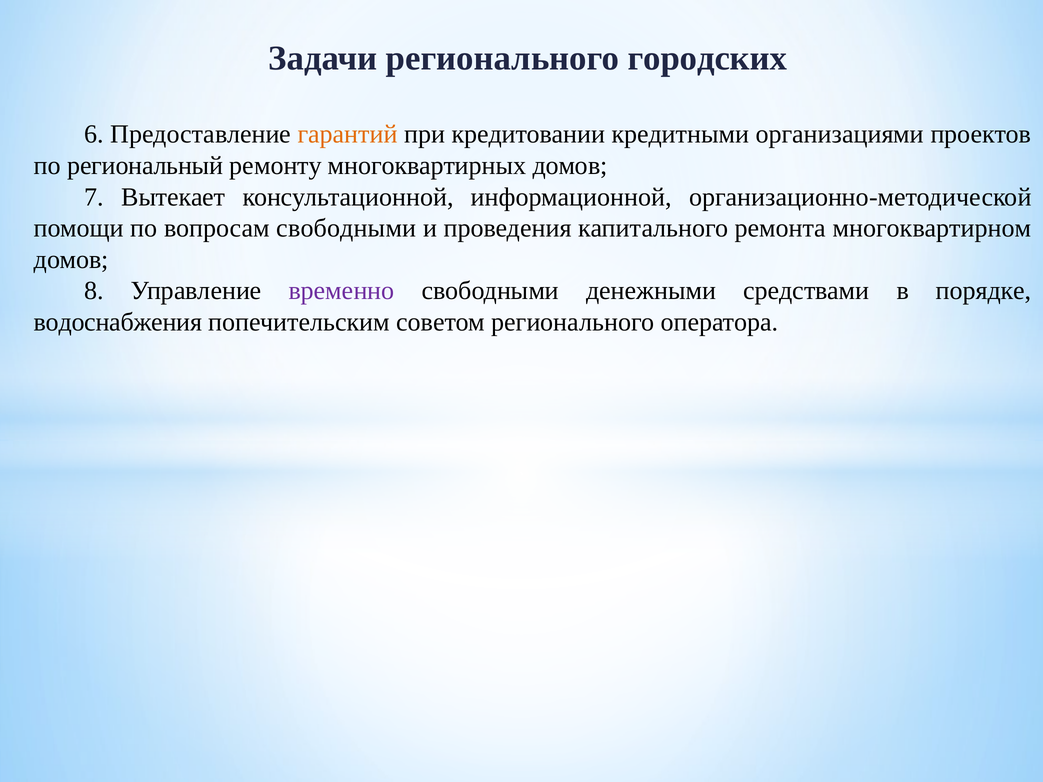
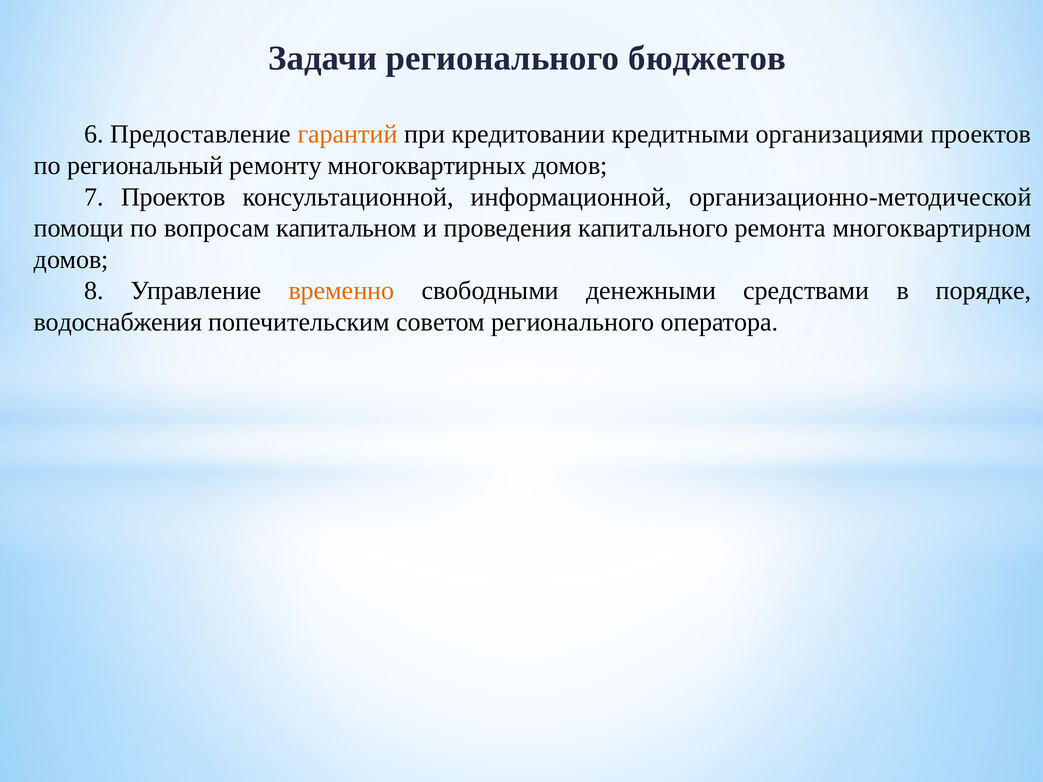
городских: городских -> бюджетов (707, 58)
7 Вытекает: Вытекает -> Проектов (173, 197)
вопросам свободными: свободными -> капитальном (347, 228)
временно colour: purple -> orange (342, 291)
